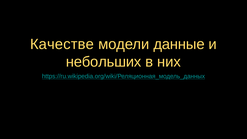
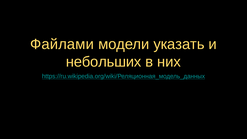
Качестве: Качестве -> Файлами (62, 44)
данные: данные -> указать (179, 44)
